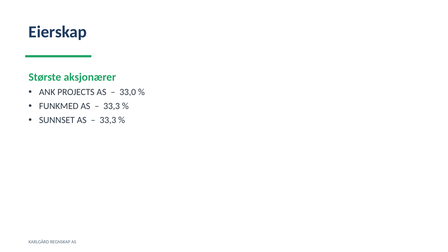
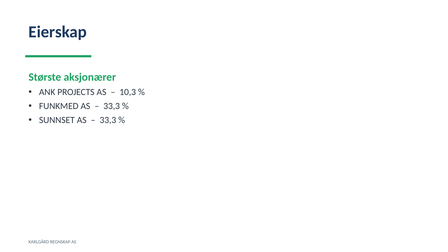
33,0: 33,0 -> 10,3 (128, 92)
